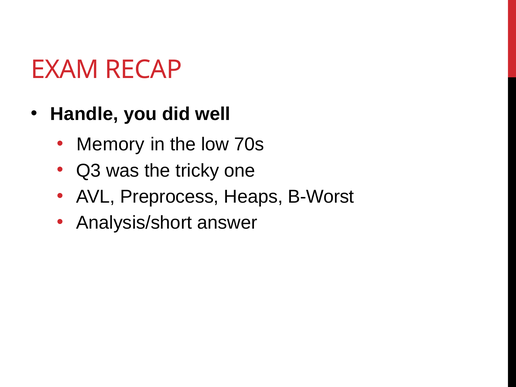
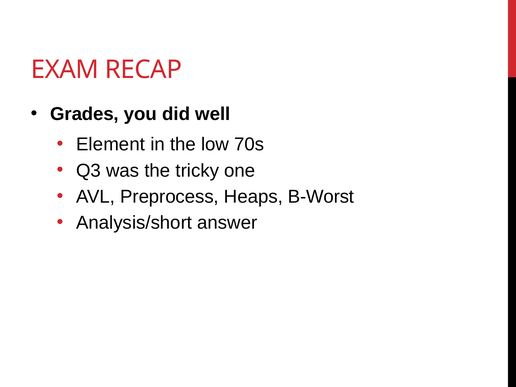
Handle: Handle -> Grades (85, 114)
Memory: Memory -> Element (111, 144)
